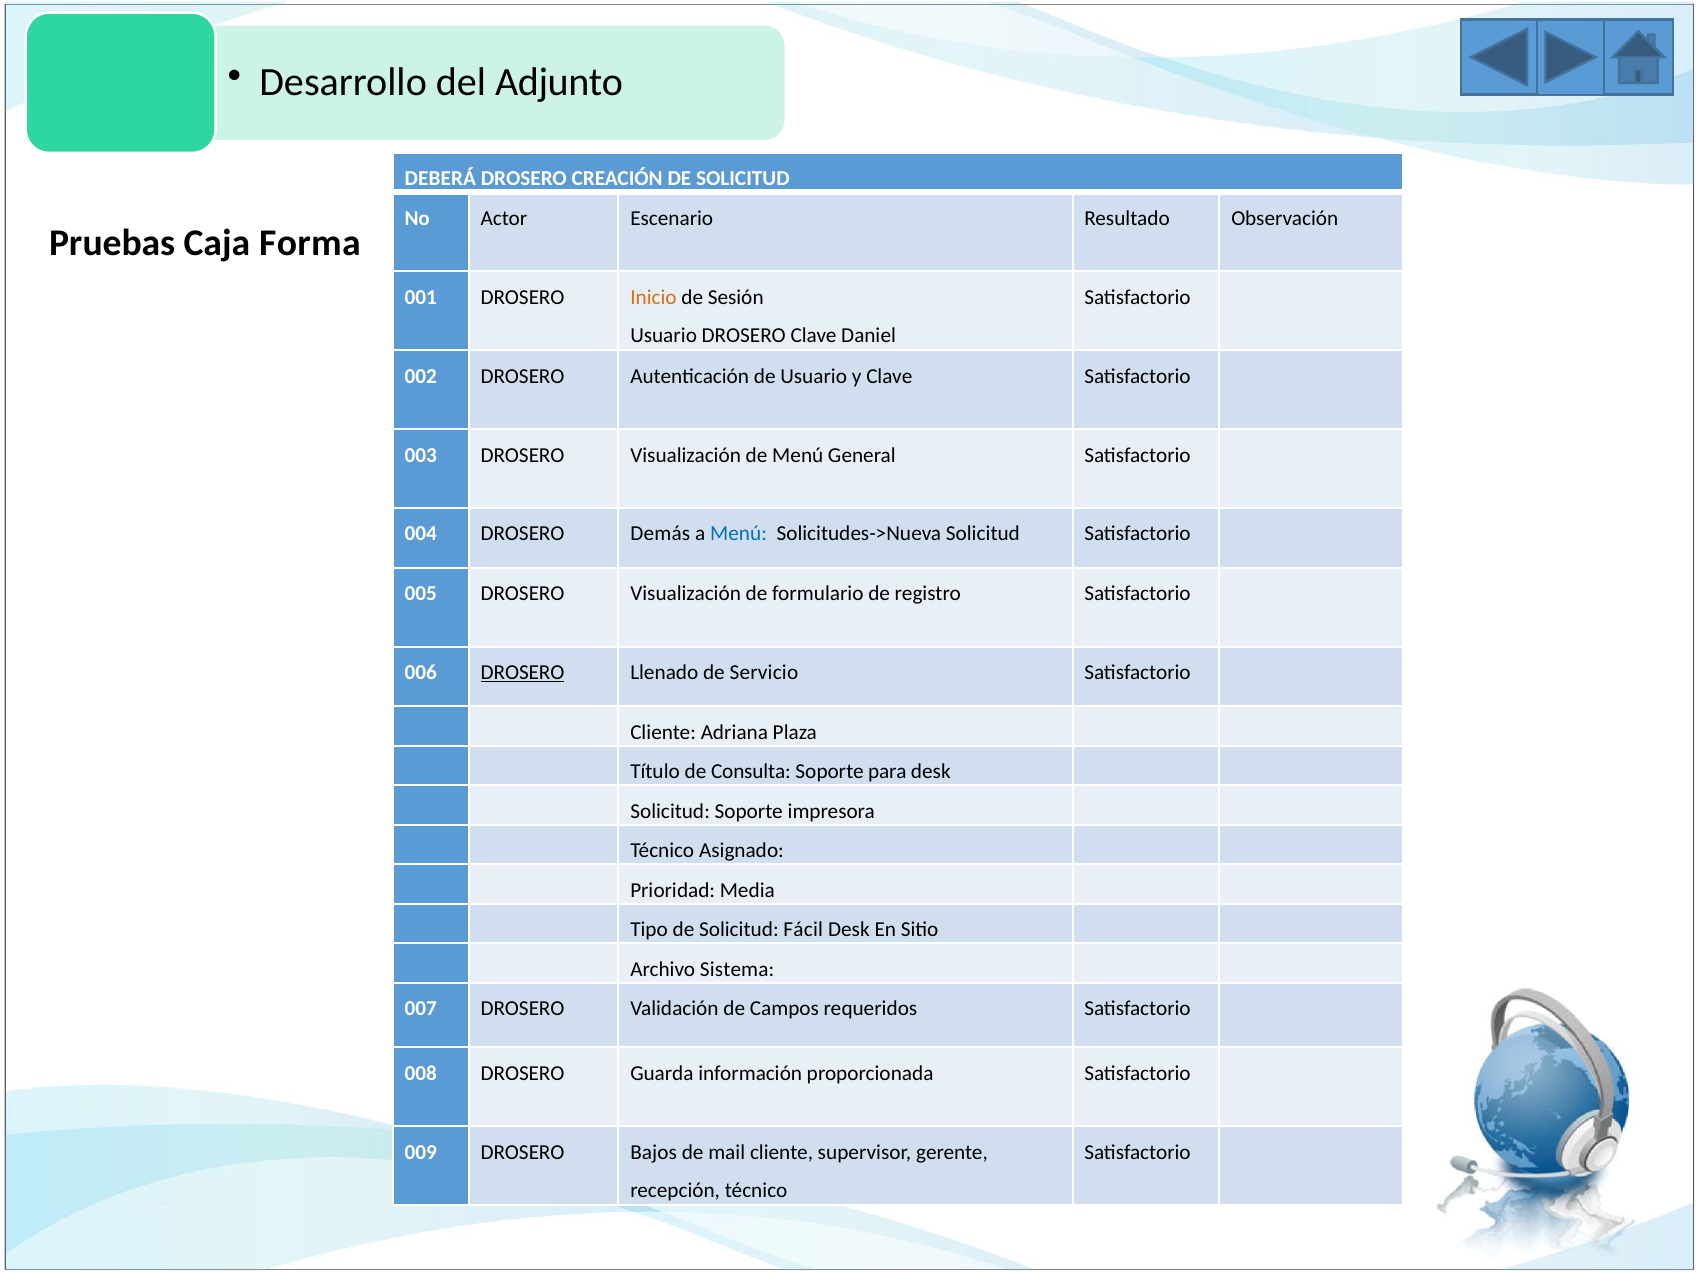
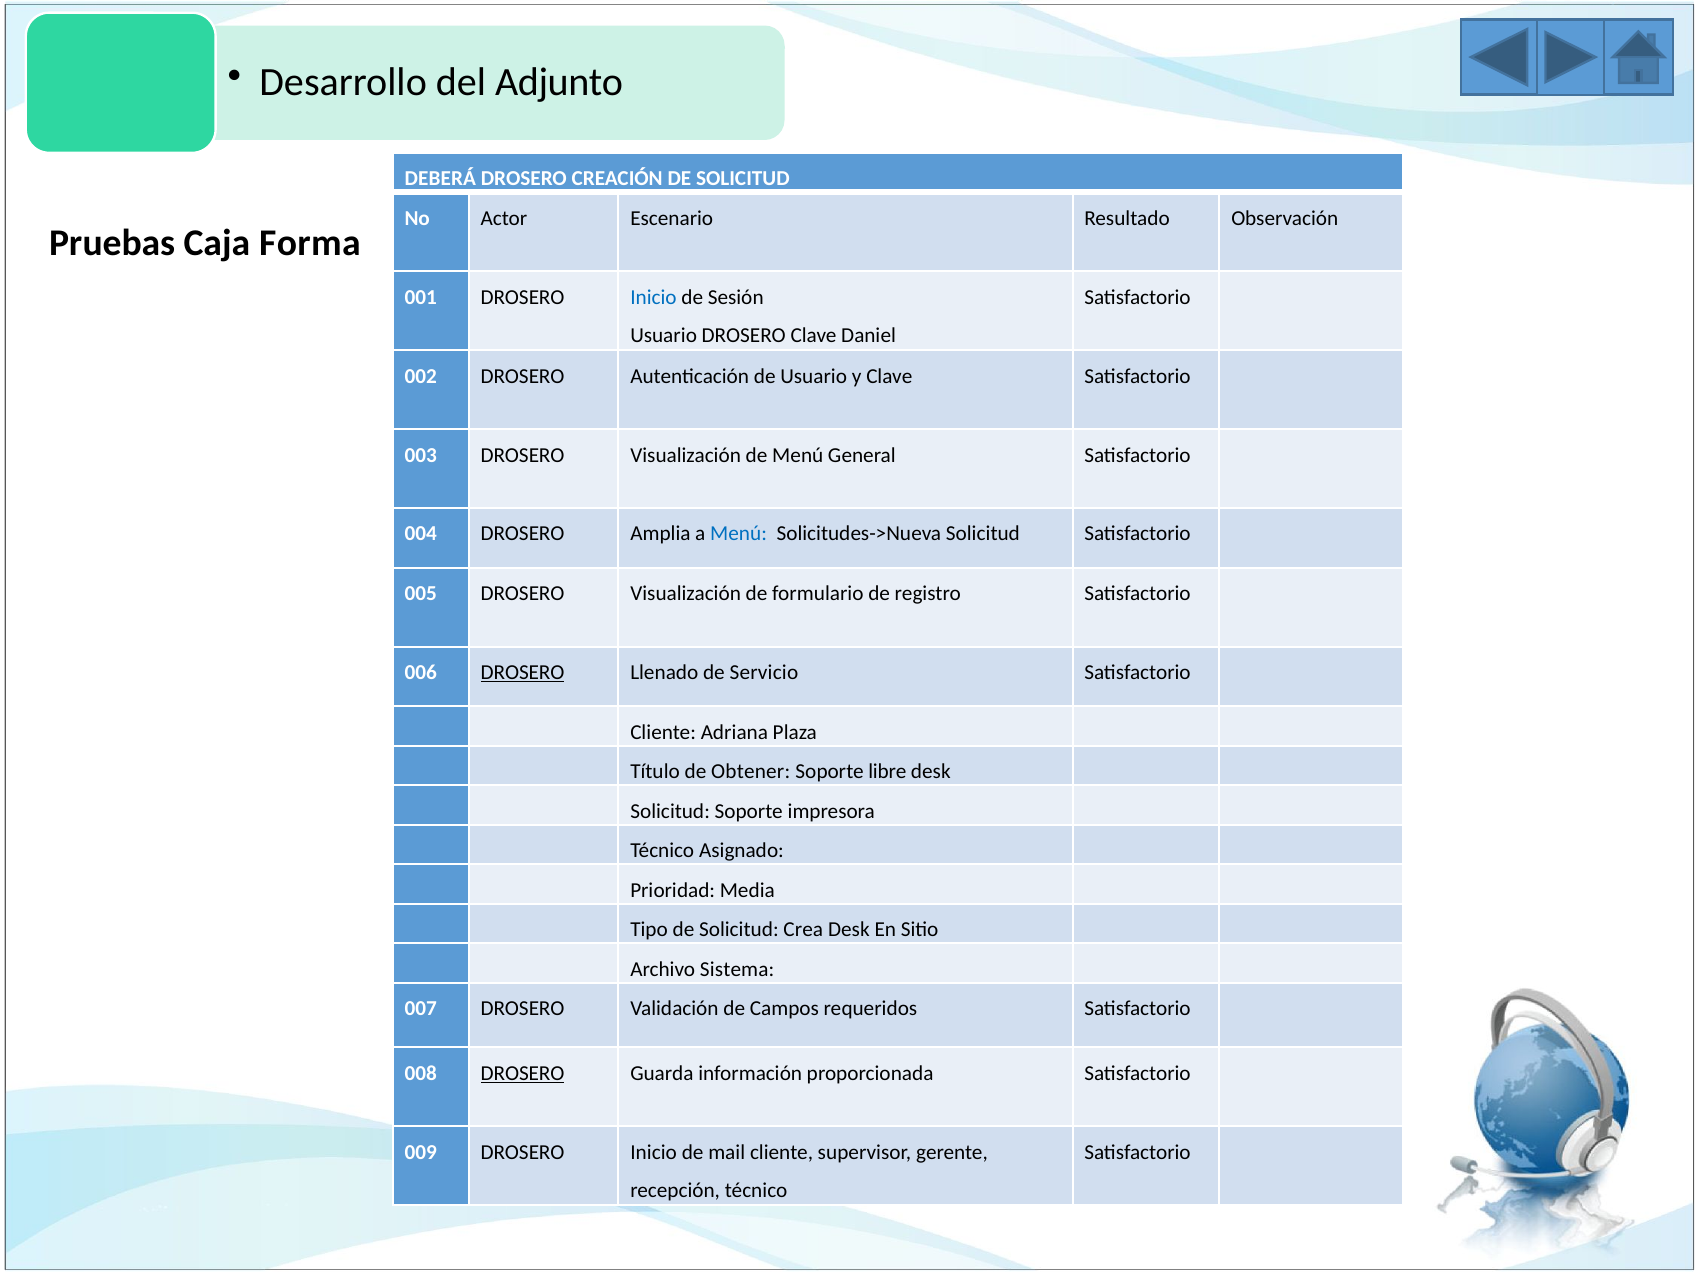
Inicio colour: orange -> blue (654, 297)
Demás: Demás -> Amplia (660, 534)
Consulta: Consulta -> Obtener (751, 772)
para: para -> libre (887, 772)
Fácil: Fácil -> Crea (803, 930)
DROSERO underline: none -> present (523, 1074)
009 DROSERO Bajos: Bajos -> Inicio (654, 1153)
